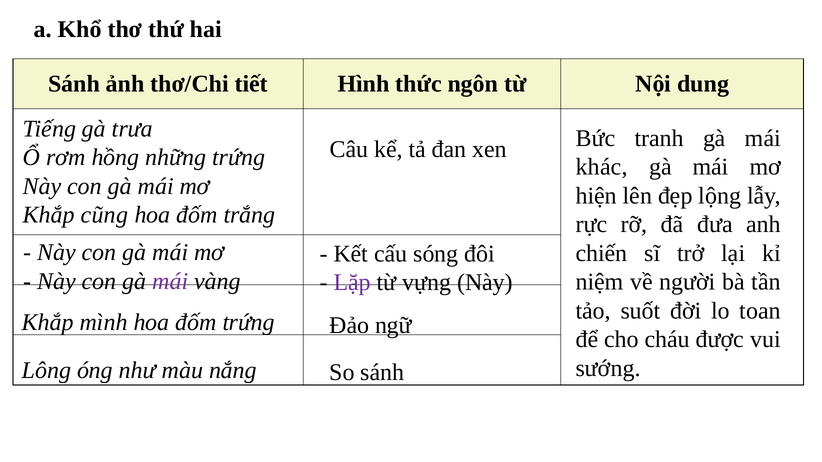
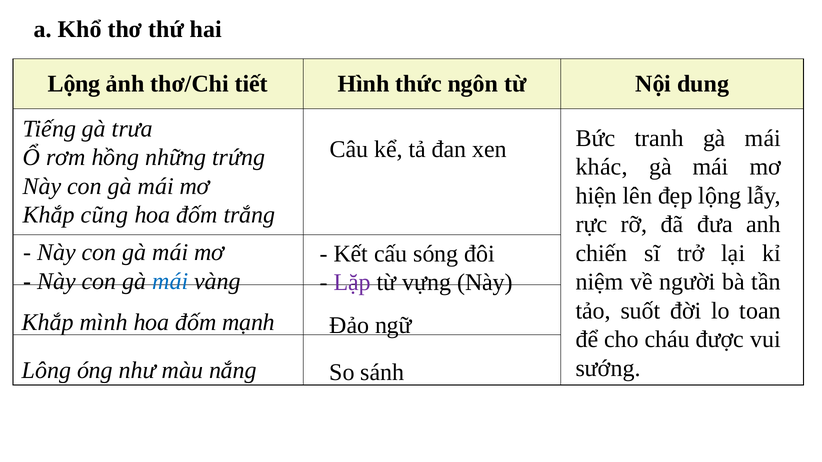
Sánh: Sánh -> Lộng (74, 84)
mái colour: purple -> blue (170, 281)
đốm trứng: trứng -> mạnh (249, 322)
